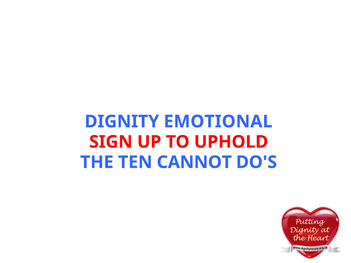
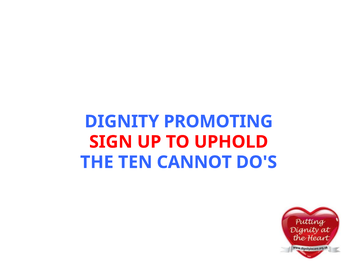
EMOTIONAL: EMOTIONAL -> PROMOTING (218, 122)
